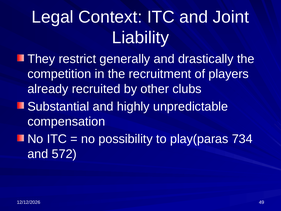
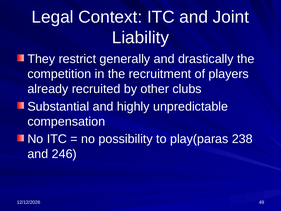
734: 734 -> 238 (242, 139)
572: 572 -> 246 (64, 154)
